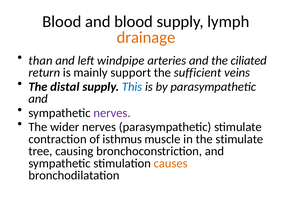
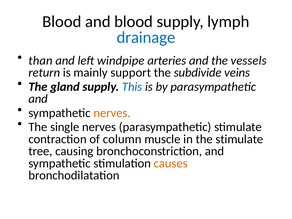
drainage colour: orange -> blue (146, 37)
ciliated: ciliated -> vessels (249, 60)
sufficient: sufficient -> subdivide (198, 73)
distal: distal -> gland (65, 87)
nerves colour: purple -> orange (112, 113)
wider: wider -> single (65, 127)
isthmus: isthmus -> column (122, 139)
